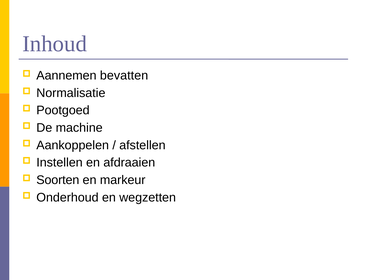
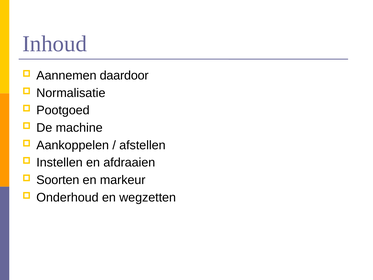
bevatten: bevatten -> daardoor (124, 75)
